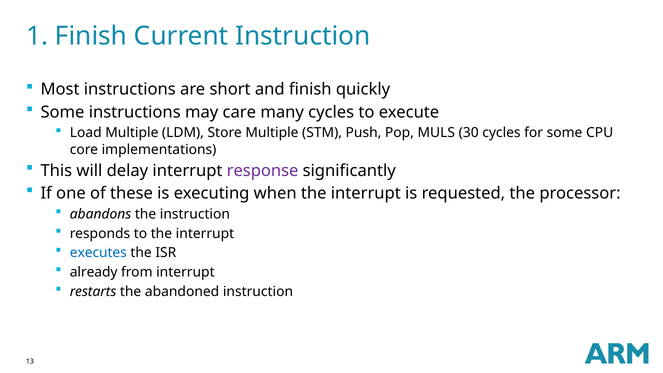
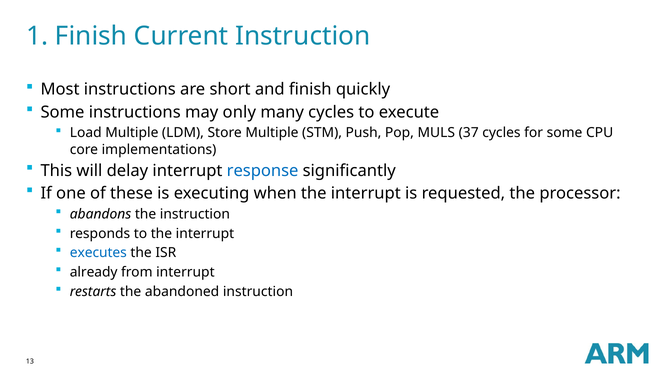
care: care -> only (239, 112)
30: 30 -> 37 (469, 133)
response colour: purple -> blue (263, 171)
